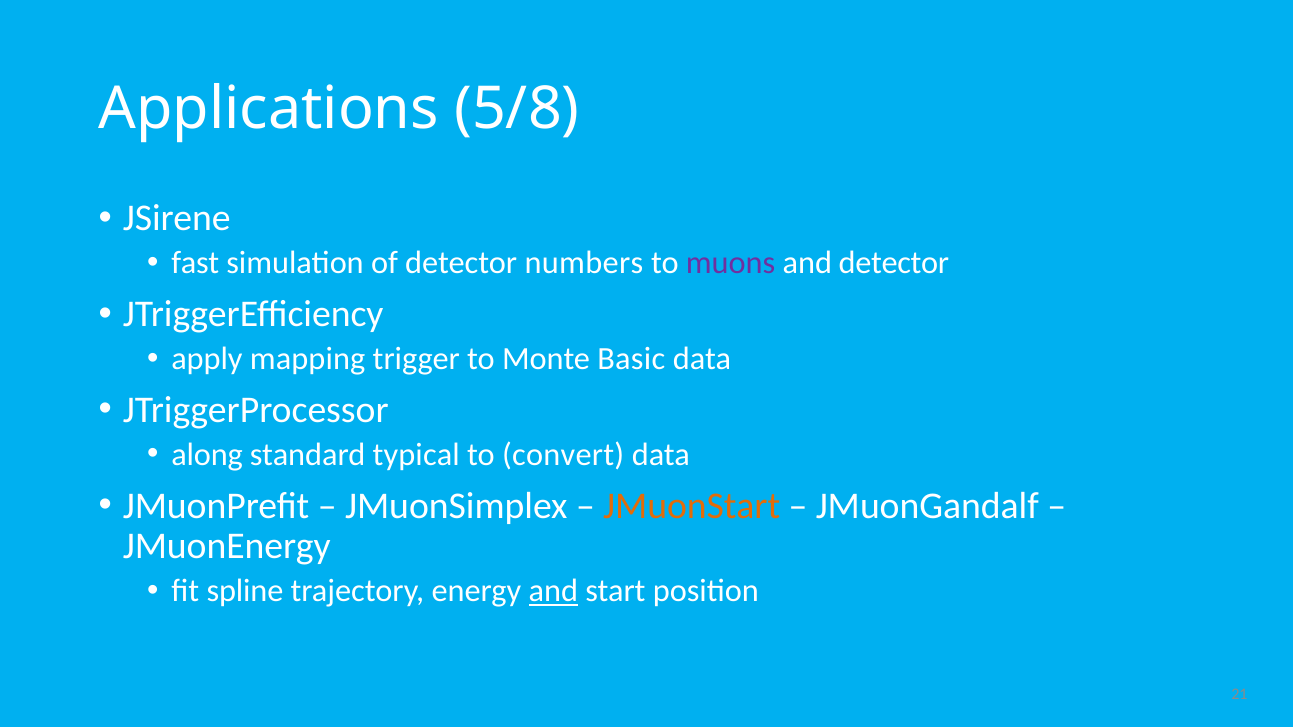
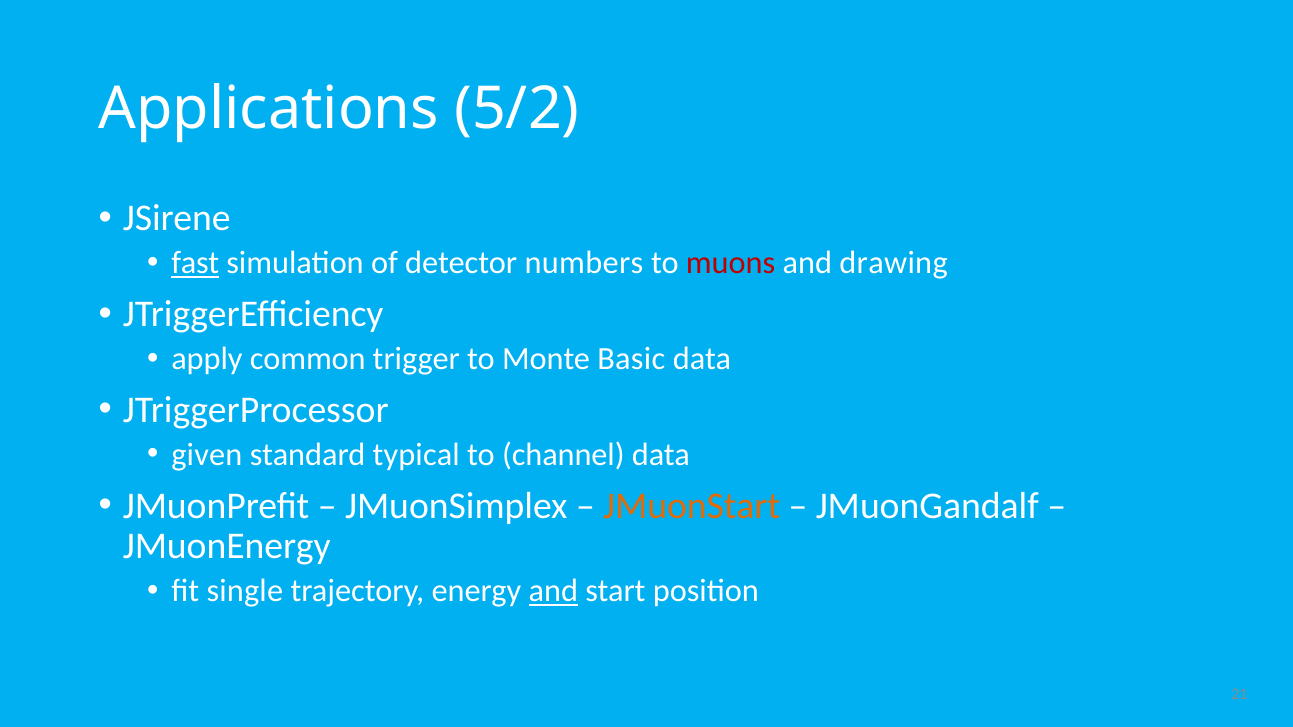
5/8: 5/8 -> 5/2 (517, 109)
fast underline: none -> present (195, 263)
muons colour: purple -> red (731, 263)
and detector: detector -> drawing (894, 263)
mapping: mapping -> common (308, 359)
along: along -> given (207, 455)
convert: convert -> channel (563, 455)
spline: spline -> single (245, 591)
